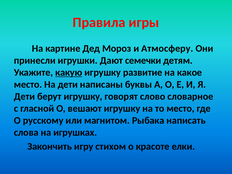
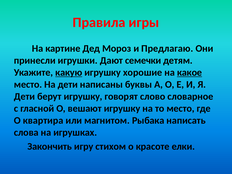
Атмосферу: Атмосферу -> Предлагаю (167, 48)
развитие: развитие -> хорошие (143, 72)
какое underline: none -> present (190, 72)
русскому: русскому -> квартира (43, 120)
